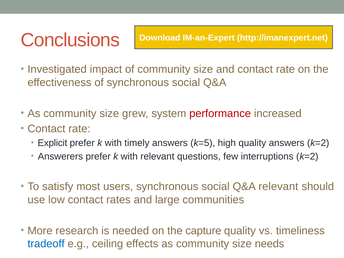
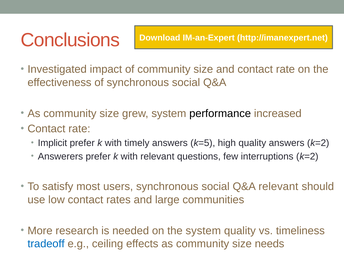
performance colour: red -> black (220, 113)
Explicit: Explicit -> Implicit (52, 143)
the capture: capture -> system (203, 231)
